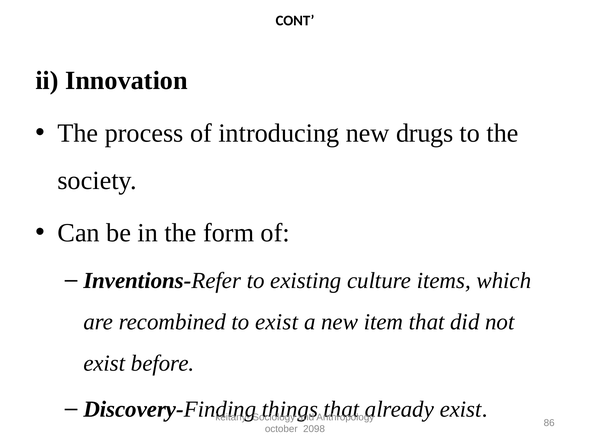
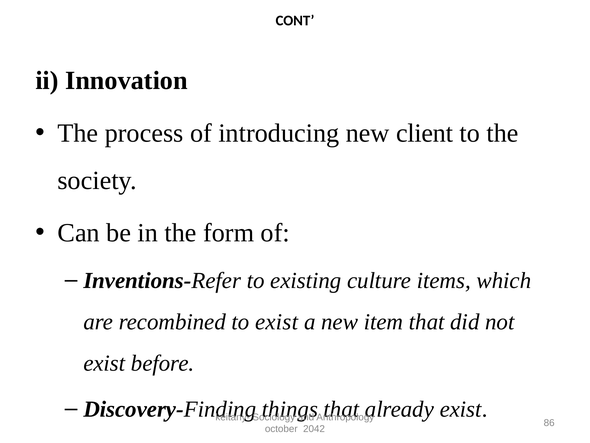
drugs: drugs -> client (425, 133)
2098: 2098 -> 2042 (314, 428)
